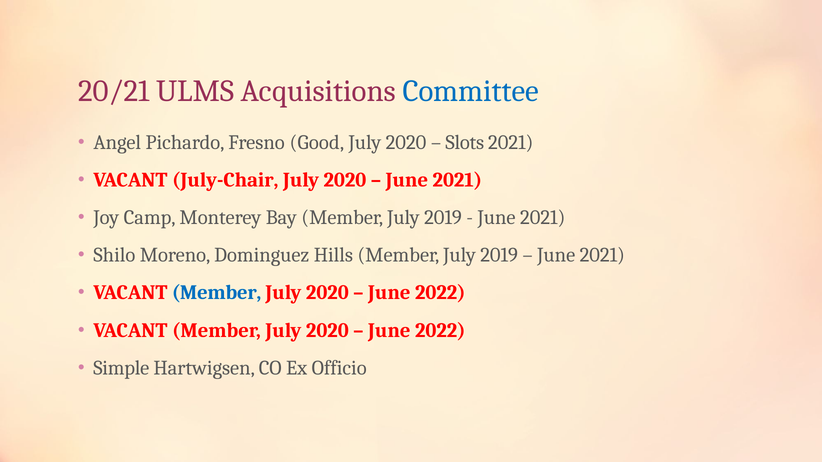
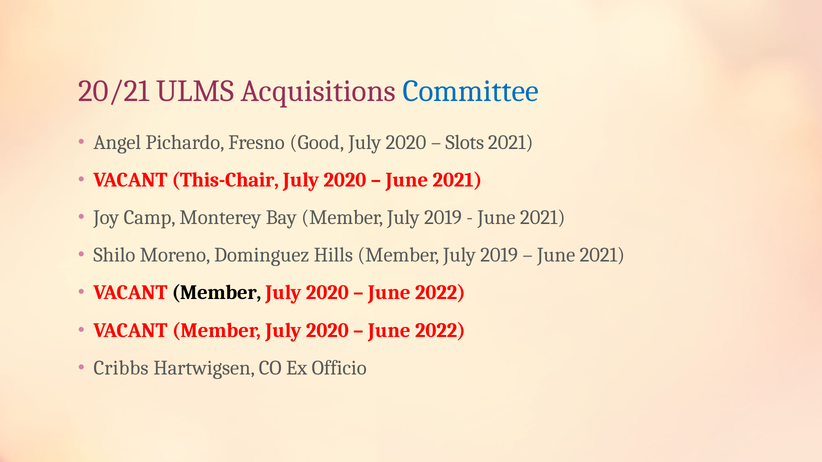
July-Chair: July-Chair -> This-Chair (225, 180)
Member colour: blue -> black (217, 293)
Simple: Simple -> Cribbs (121, 368)
